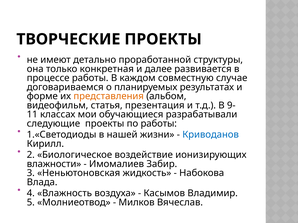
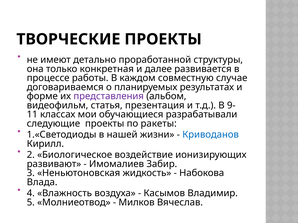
представления colour: orange -> purple (109, 96)
по работы: работы -> ракеты (159, 124)
влажности: влажности -> развивают (54, 164)
